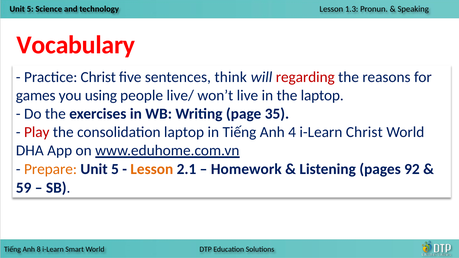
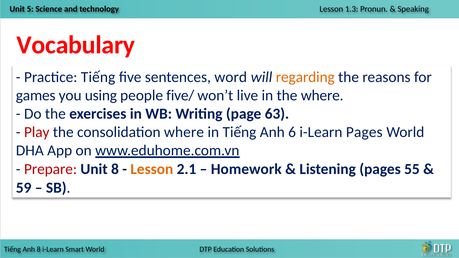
Practice Christ: Christ -> Tiếng (98, 77)
think: think -> word (231, 77)
regarding colour: red -> orange (305, 77)
live/: live/ -> five/ (180, 96)
the laptop: laptop -> where (322, 96)
35: 35 -> 63 (277, 114)
consolidation laptop: laptop -> where (184, 132)
4: 4 -> 6 (292, 132)
i-Learn Christ: Christ -> Pages (364, 132)
Prepare colour: orange -> red (50, 169)
5: 5 -> 8 (115, 169)
92: 92 -> 55 (412, 169)
